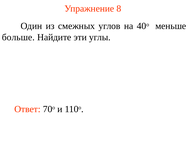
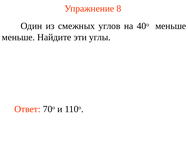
больше: больше -> меньше (18, 37)
